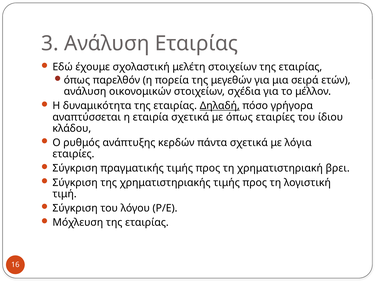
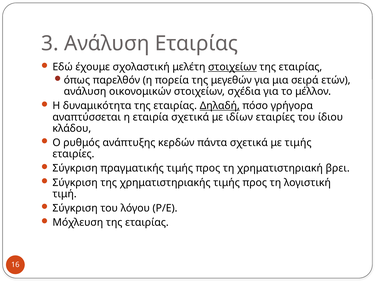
στοιχείων underline: none -> present (232, 67)
με όπως: όπως -> ιδίων (239, 117)
με λόγια: λόγια -> τιμής (298, 142)
